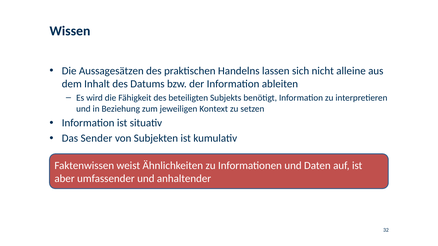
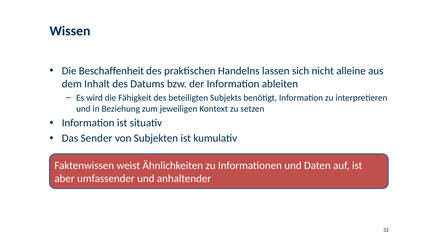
Aussagesätzen: Aussagesätzen -> Beschaffenheit (111, 71)
